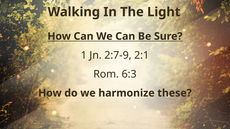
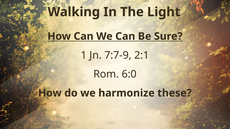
2:7-9: 2:7-9 -> 7:7-9 (118, 55)
6:3: 6:3 -> 6:0 (129, 74)
